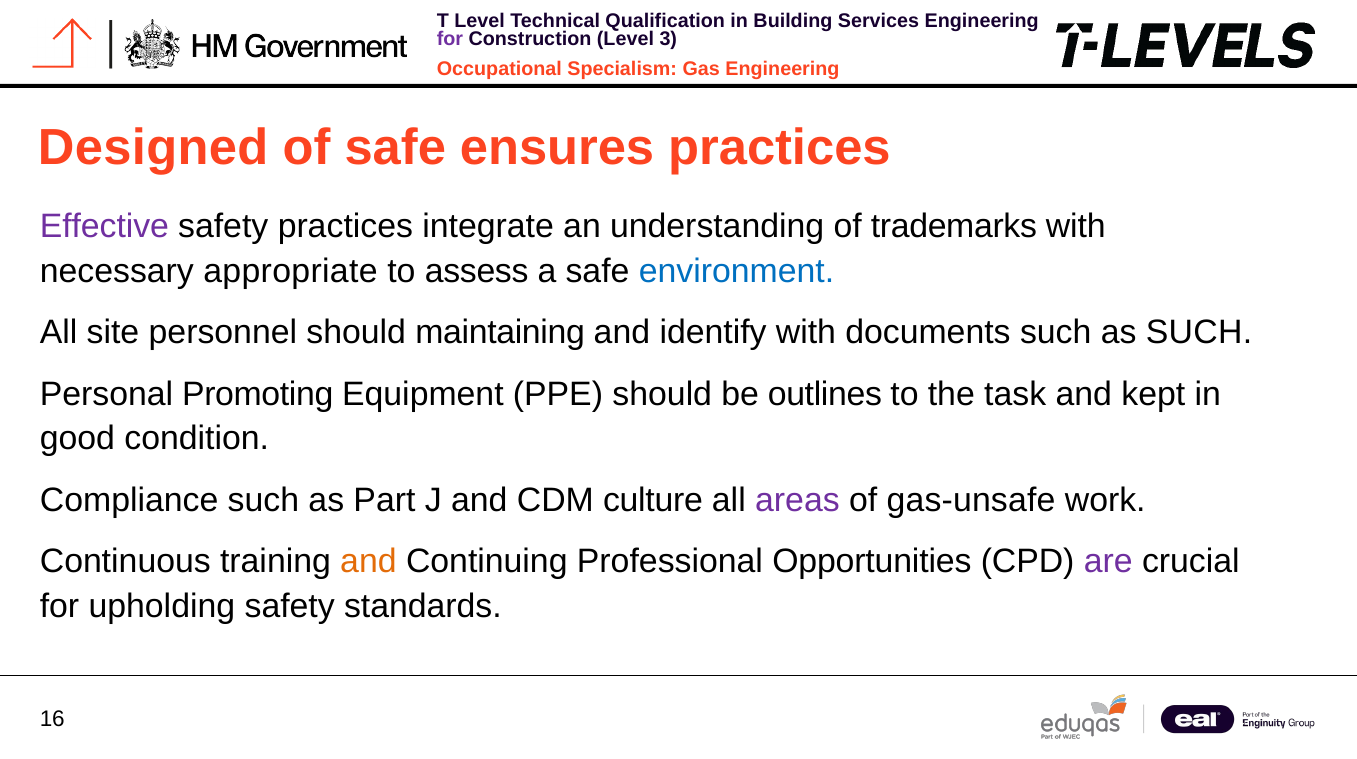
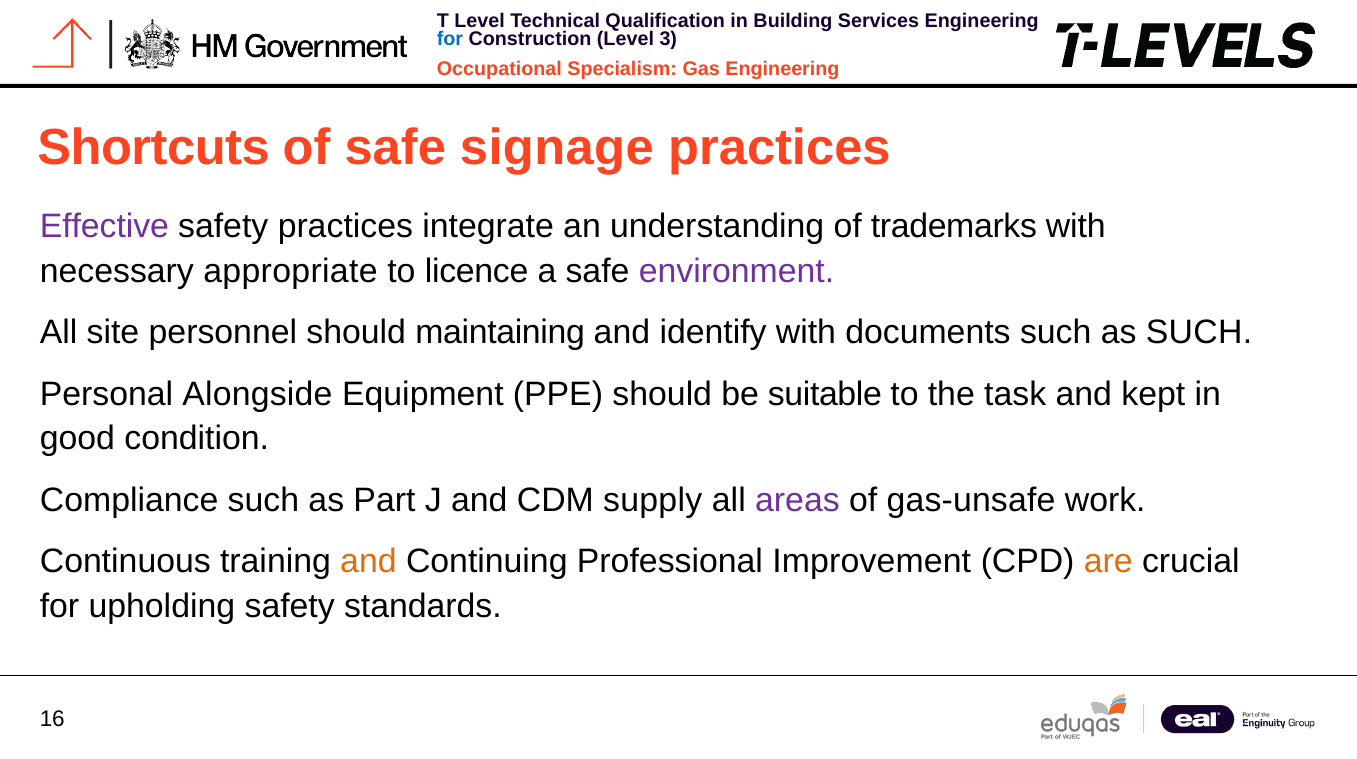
for colour: purple -> blue (450, 39)
Designed: Designed -> Shortcuts (154, 147)
ensures: ensures -> signage (557, 147)
assess: assess -> licence (477, 271)
environment colour: blue -> purple (737, 271)
Promoting: Promoting -> Alongside (257, 394)
outlines: outlines -> suitable (825, 394)
culture: culture -> supply (653, 500)
Opportunities: Opportunities -> Improvement (872, 561)
are colour: purple -> orange (1108, 561)
